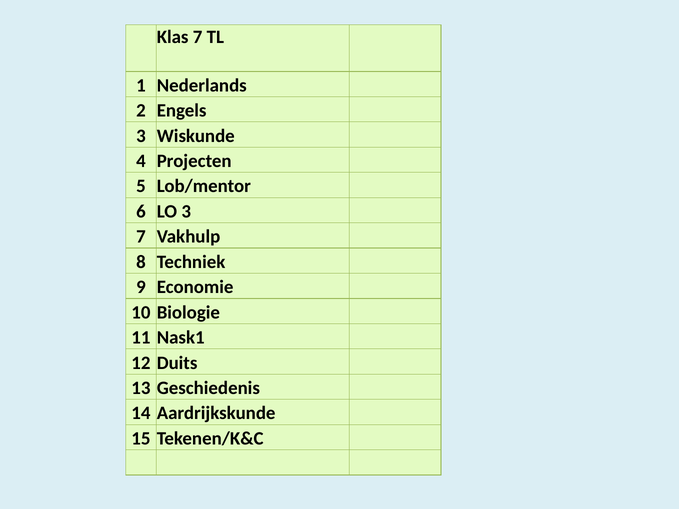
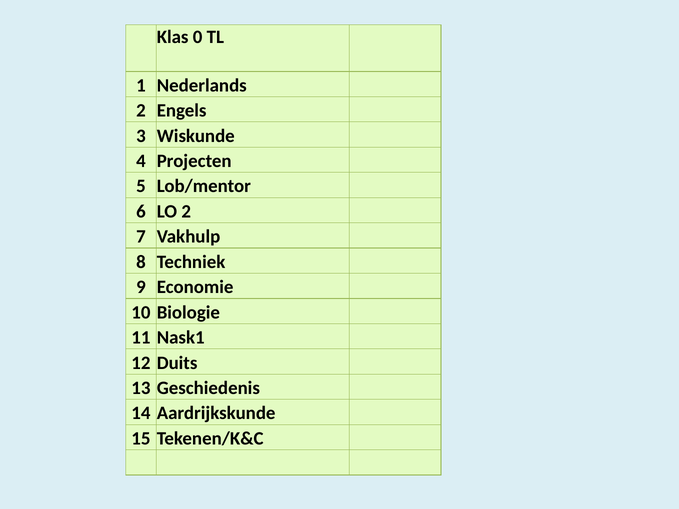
Klas 7: 7 -> 0 (198, 37)
LO 3: 3 -> 2 (186, 212)
